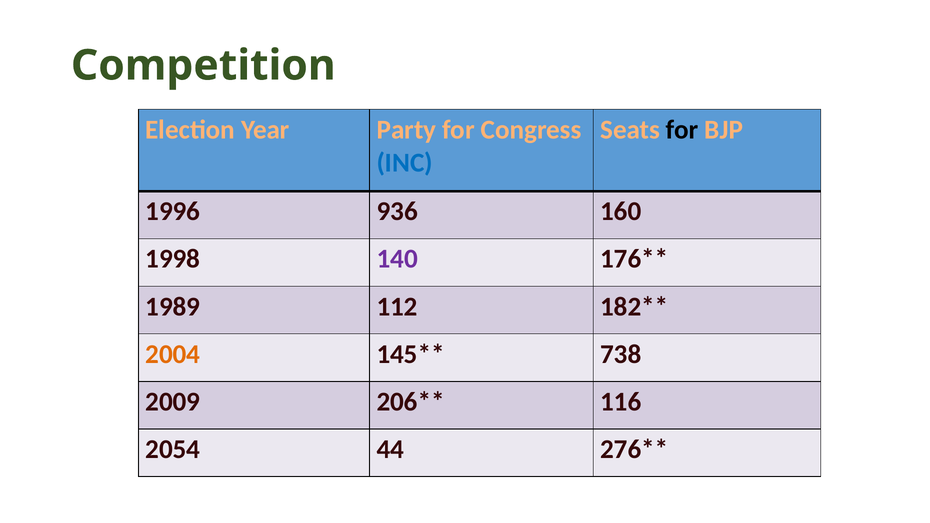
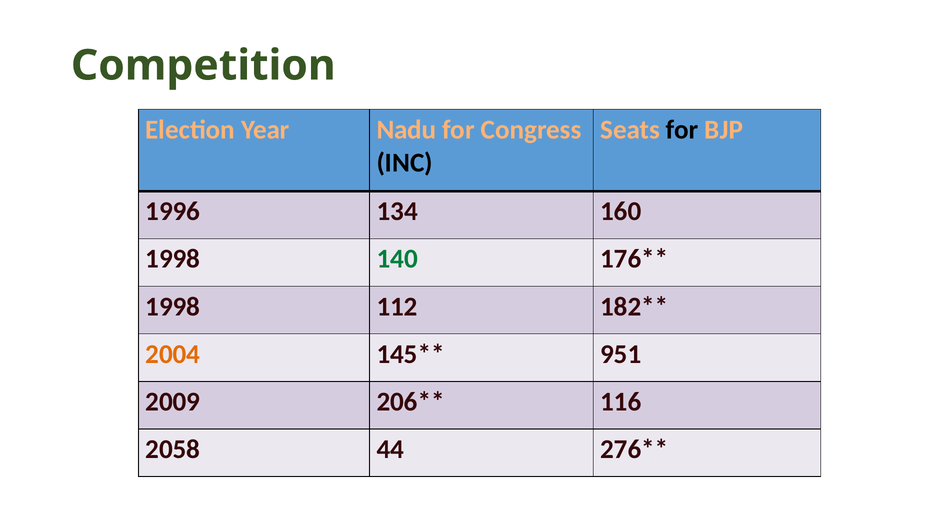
Party: Party -> Nadu (406, 130)
INC colour: blue -> black (405, 163)
936: 936 -> 134 (397, 212)
140 colour: purple -> green (397, 259)
1989: 1989 -> 1998 (173, 307)
738: 738 -> 951 (621, 354)
2054: 2054 -> 2058 (173, 449)
